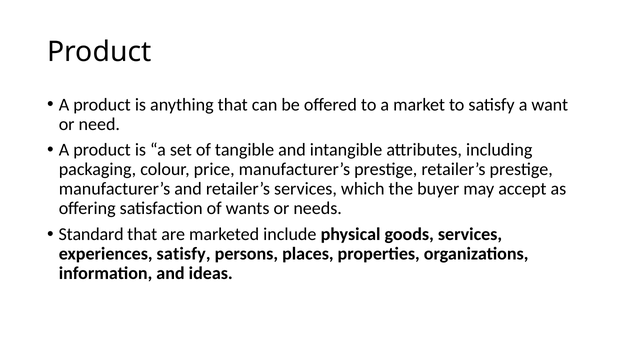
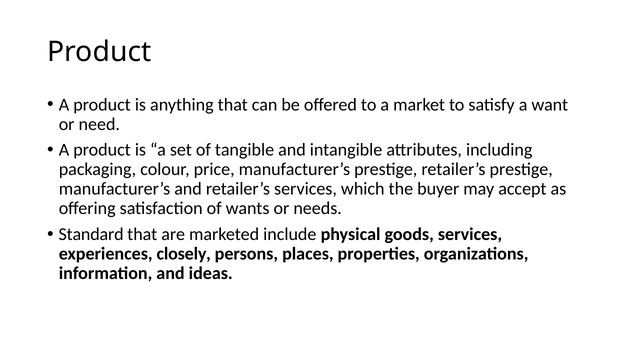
experiences satisfy: satisfy -> closely (184, 254)
